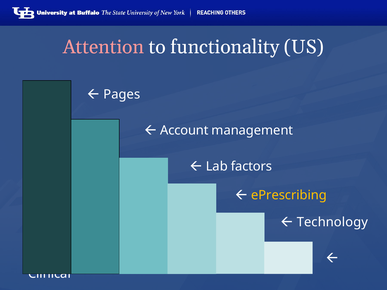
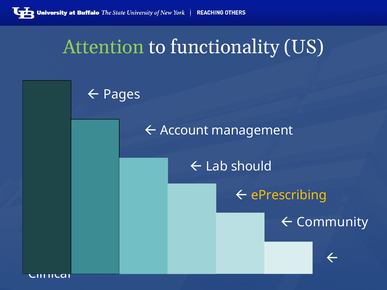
Attention colour: pink -> light green (103, 47)
factors: factors -> should (251, 167)
Technology: Technology -> Community (332, 222)
